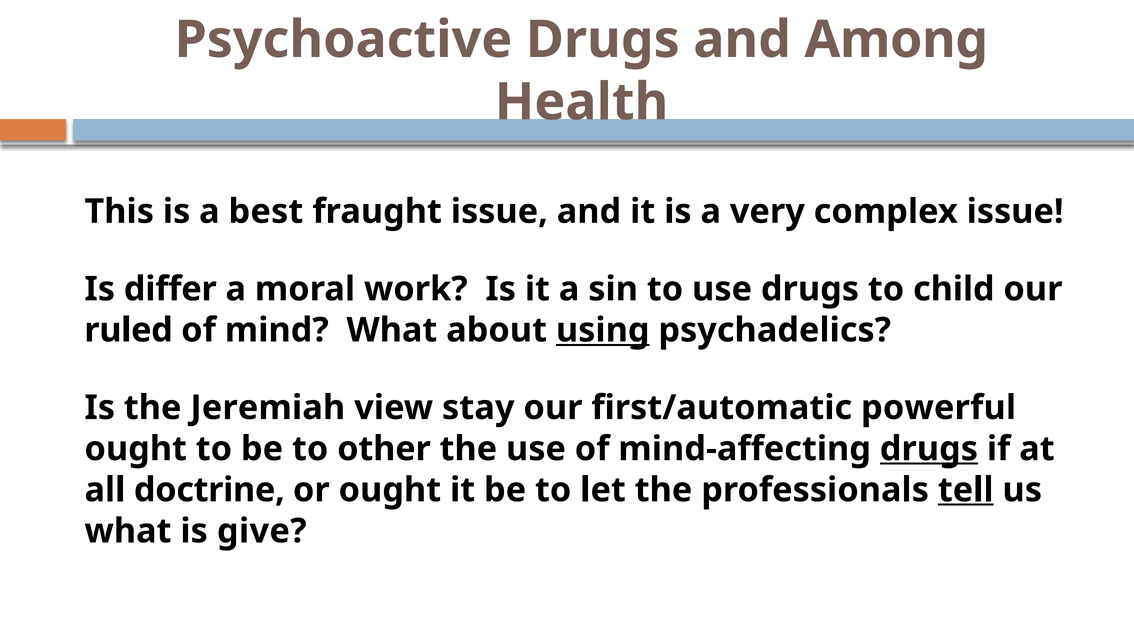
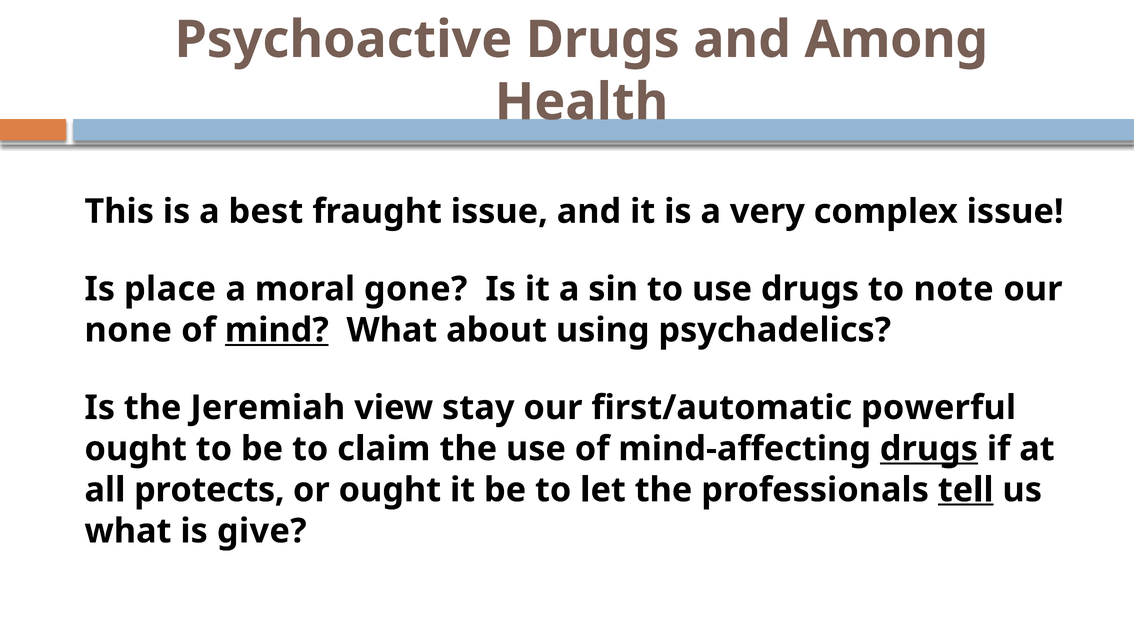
differ: differ -> place (170, 289)
work: work -> gone (416, 289)
child: child -> note (954, 289)
ruled: ruled -> none (128, 330)
mind underline: none -> present (277, 330)
using underline: present -> none (603, 330)
other: other -> claim (384, 449)
doctrine: doctrine -> protects (209, 490)
